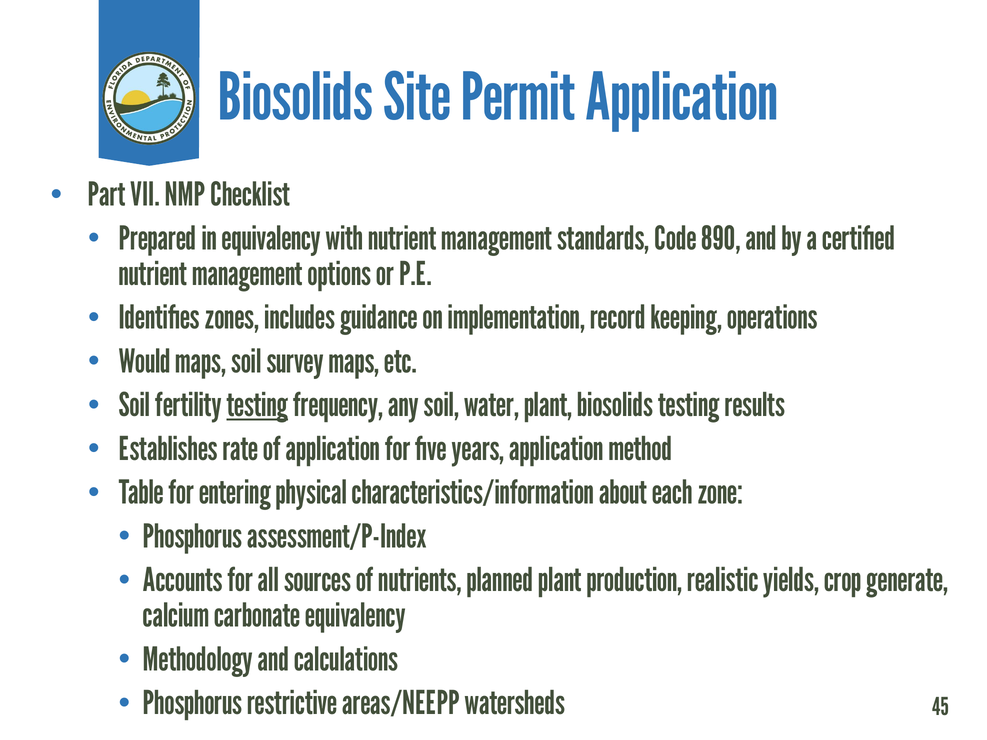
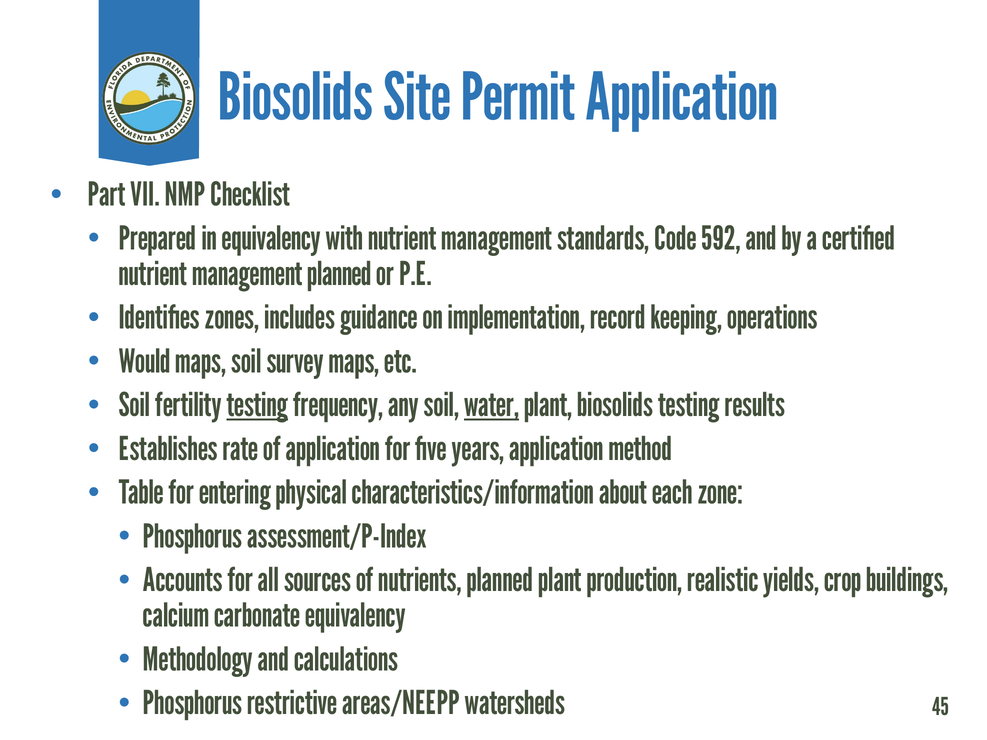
890: 890 -> 592 (721, 239)
management options: options -> planned (340, 274)
water underline: none -> present (492, 406)
generate: generate -> buildings (907, 581)
